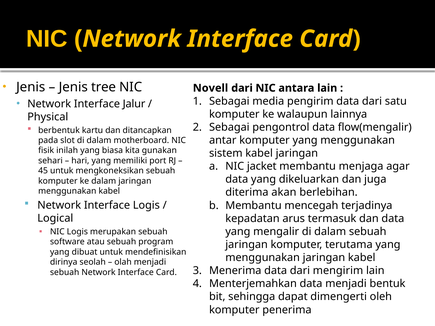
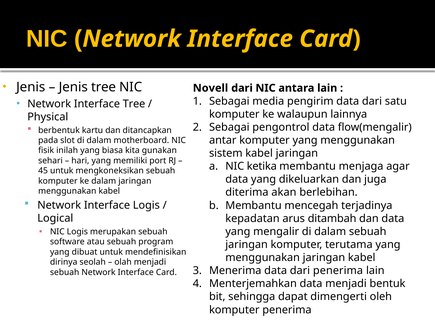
Interface Jalur: Jalur -> Tree (134, 104)
jacket: jacket -> ketika (262, 166)
termasuk: termasuk -> ditambah (332, 219)
dari mengirim: mengirim -> penerima (338, 271)
